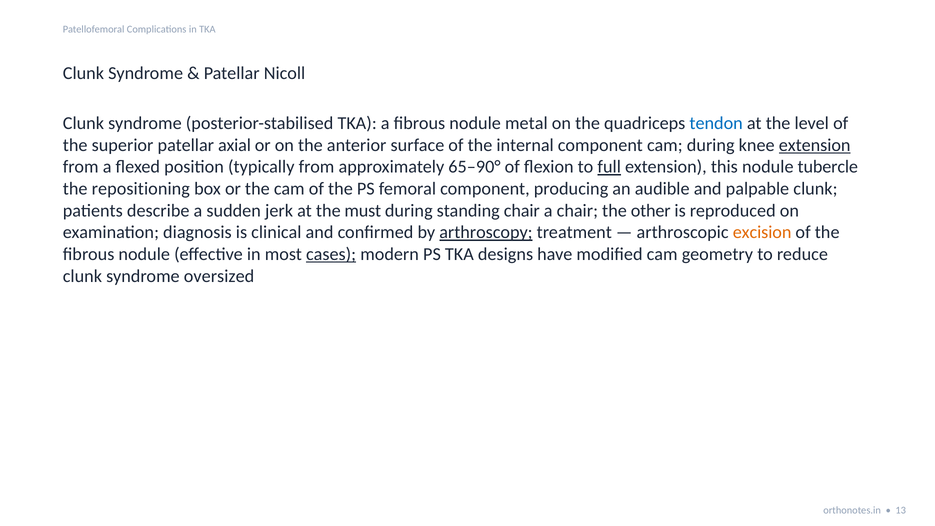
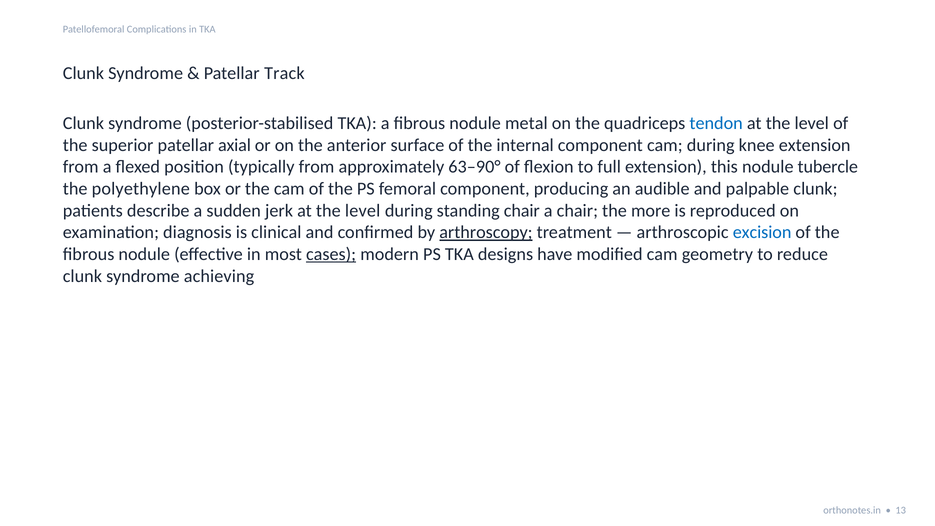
Nicoll: Nicoll -> Track (284, 73)
extension underline: present -> none (815, 145)
65–90°: 65–90° -> 63–90° (474, 167)
full underline: present -> none (609, 167)
repositioning: repositioning -> polyethylene (141, 189)
jerk at the must: must -> level (363, 211)
other: other -> more (651, 211)
excision colour: orange -> blue (762, 232)
oversized: oversized -> achieving (219, 276)
